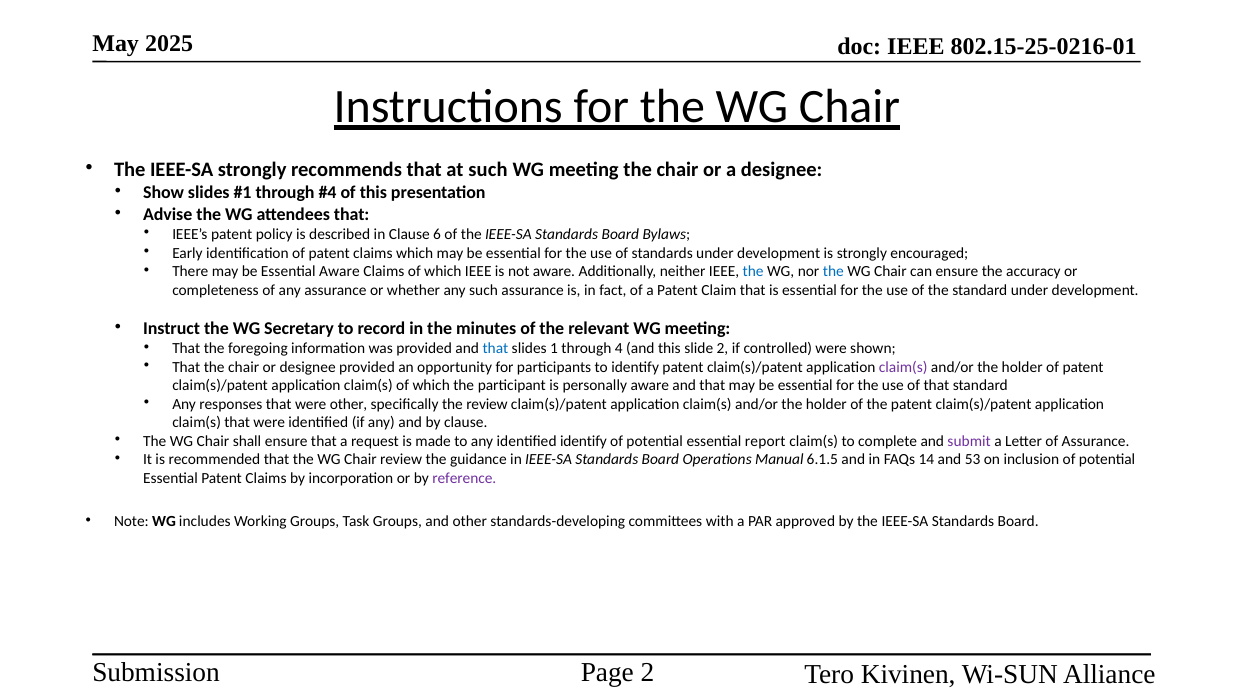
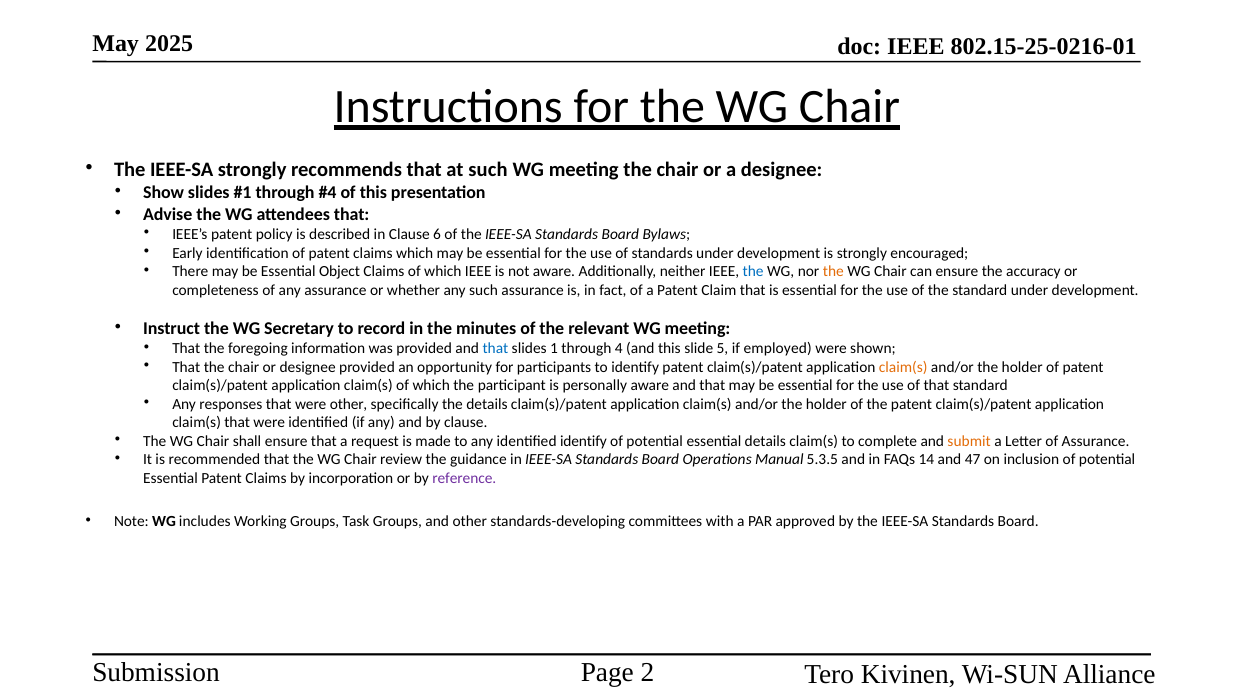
Essential Aware: Aware -> Object (340, 272)
the colour: blue -> orange (833, 272)
slide 2: 2 -> 5 (722, 349)
controlled: controlled -> employed (778, 349)
claim(s colour: purple -> orange (903, 367)
the review: review -> details (487, 405)
essential report: report -> details (765, 442)
submit colour: purple -> orange (969, 442)
6.1.5: 6.1.5 -> 5.3.5 (822, 460)
53: 53 -> 47 (973, 460)
